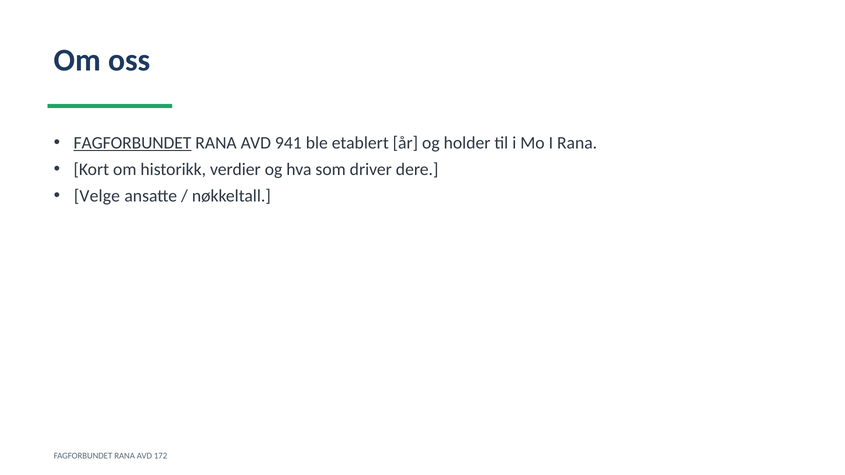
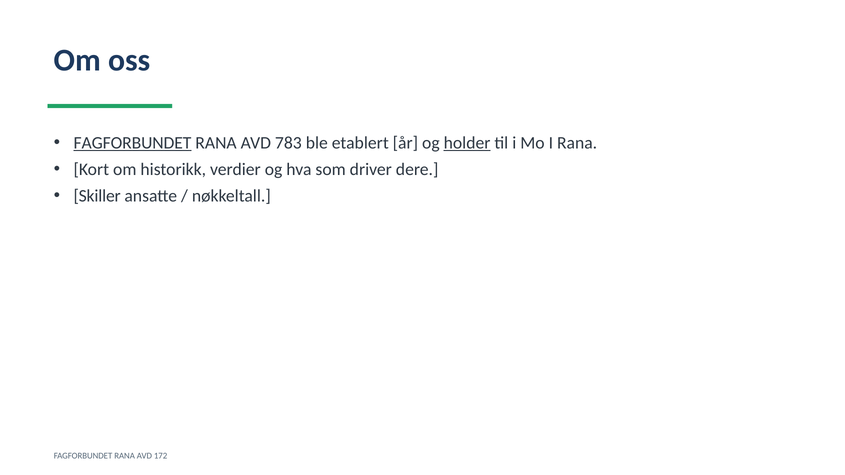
941: 941 -> 783 (288, 143)
holder underline: none -> present (467, 143)
Velge: Velge -> Skiller (97, 196)
